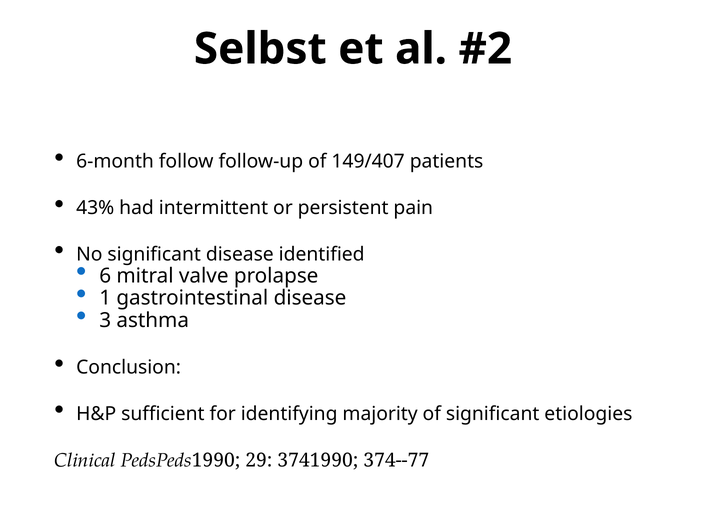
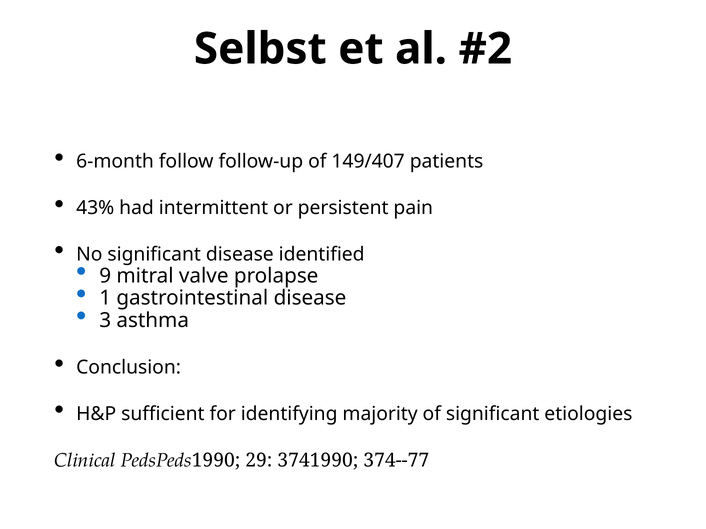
6: 6 -> 9 (105, 276)
